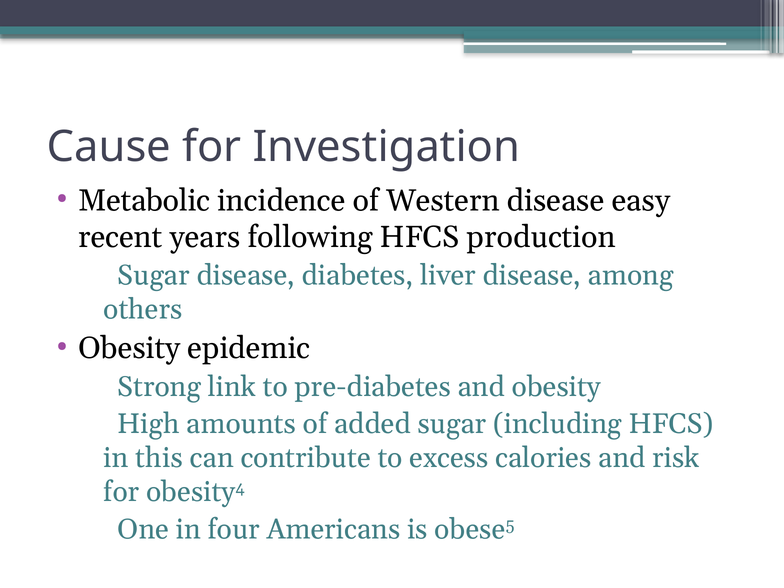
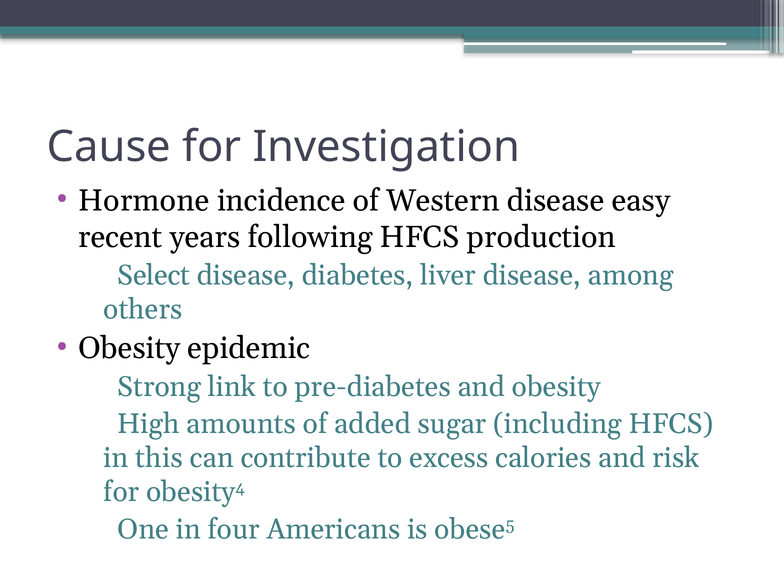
Metabolic: Metabolic -> Hormone (144, 201)
Sugar: Sugar -> Select (154, 276)
